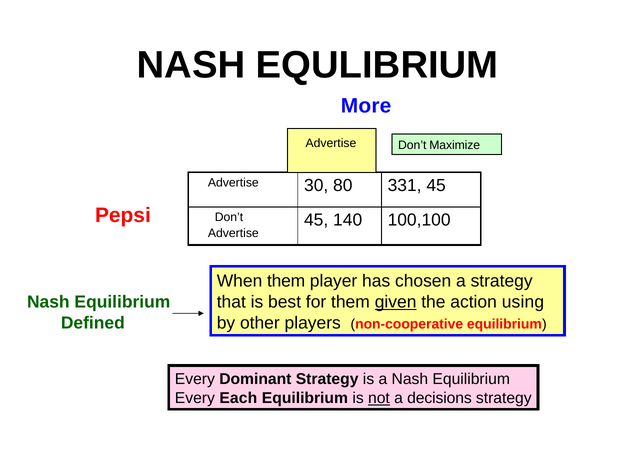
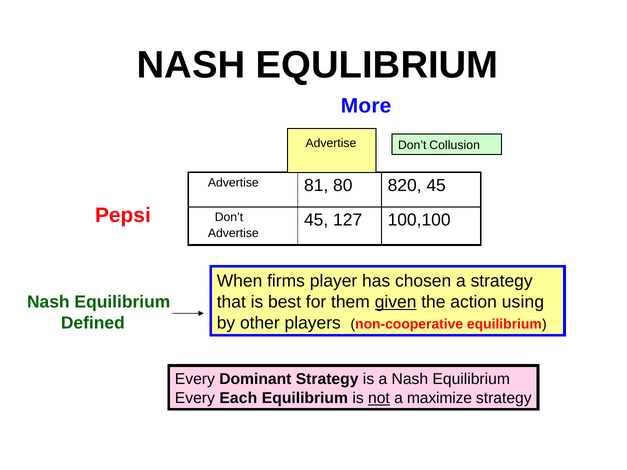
Maximize: Maximize -> Collusion (455, 145)
30: 30 -> 81 (316, 186)
331: 331 -> 820 (405, 186)
140: 140 -> 127 (348, 220)
When them: them -> firms (286, 281)
decisions: decisions -> maximize (439, 398)
